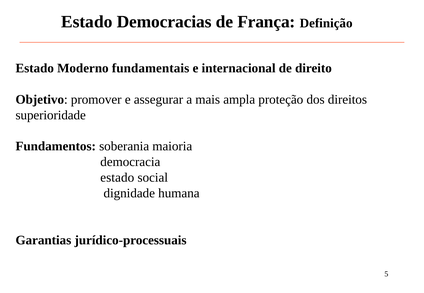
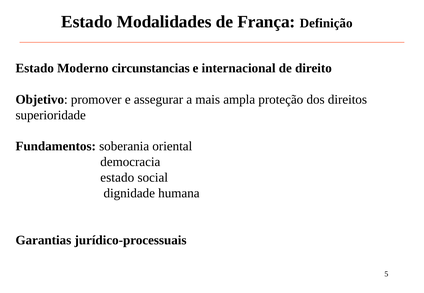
Democracias: Democracias -> Modalidades (164, 22)
fundamentais: fundamentais -> circunstancias (151, 68)
maioria: maioria -> oriental (172, 147)
